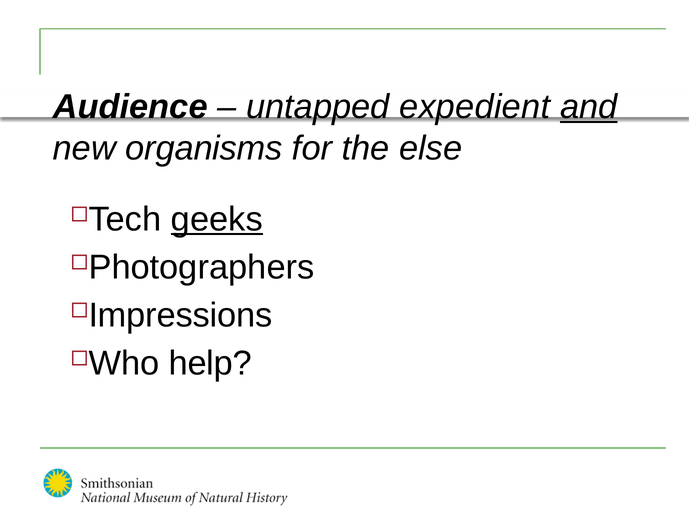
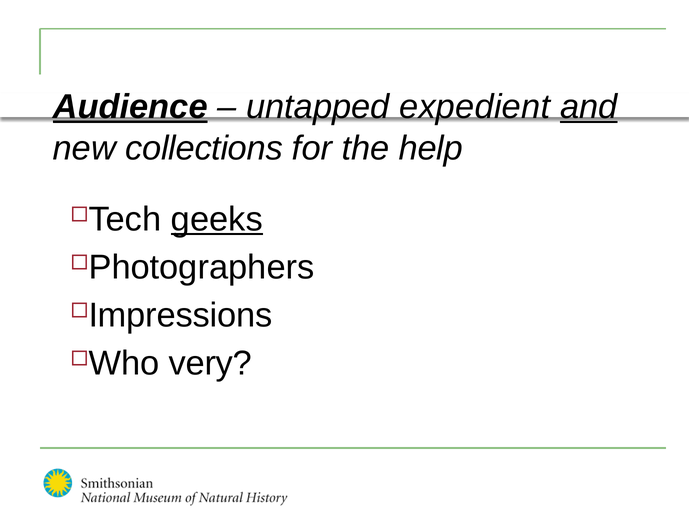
Audience underline: none -> present (130, 107)
organisms: organisms -> collections (204, 148)
else: else -> help (431, 148)
help: help -> very (210, 363)
